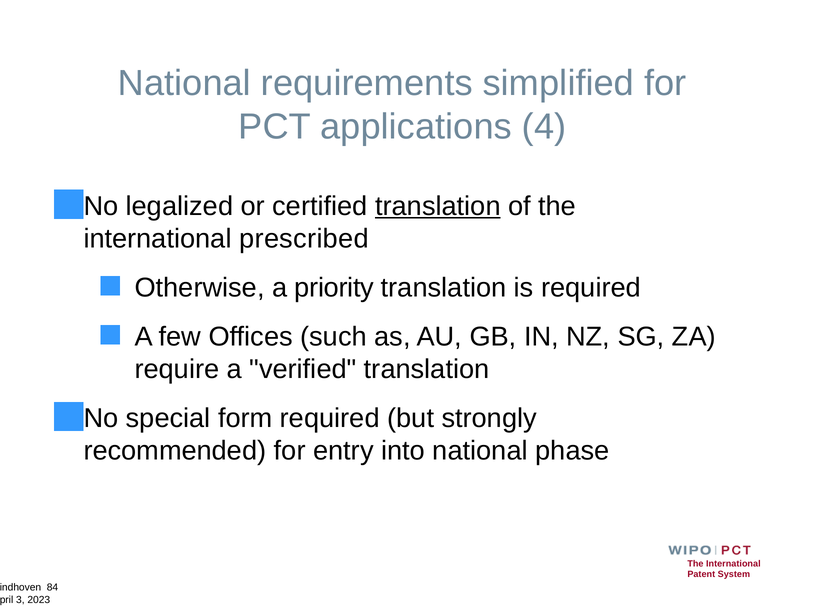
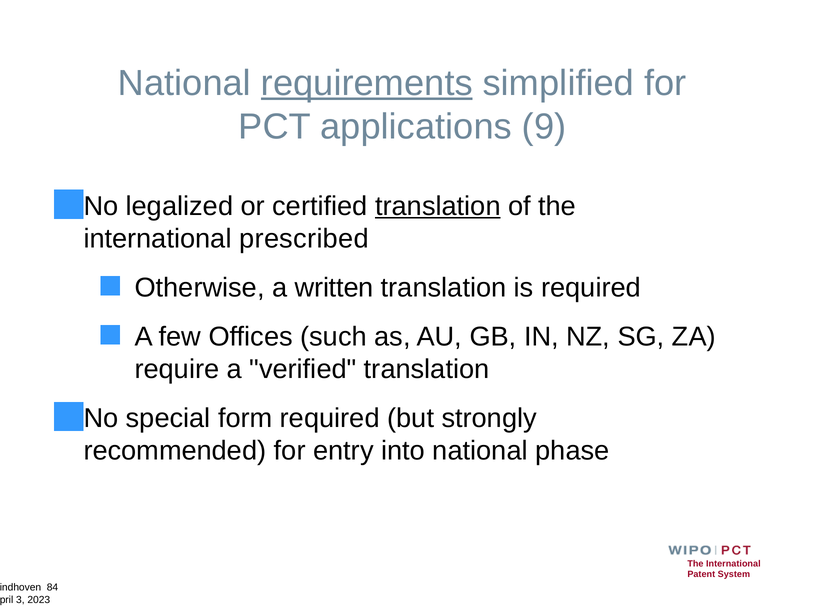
requirements underline: none -> present (367, 83)
4: 4 -> 9 (544, 127)
priority: priority -> written (334, 288)
